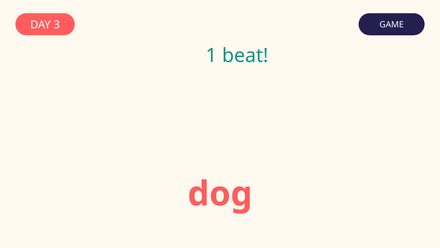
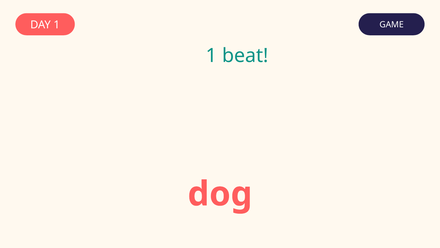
DAY 3: 3 -> 1 (57, 25)
